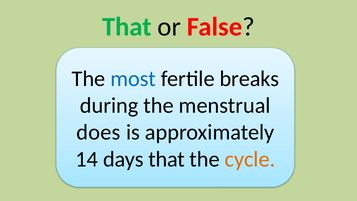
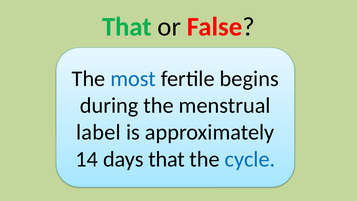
breaks: breaks -> begins (249, 79)
does: does -> label (98, 132)
cycle colour: orange -> blue (250, 159)
